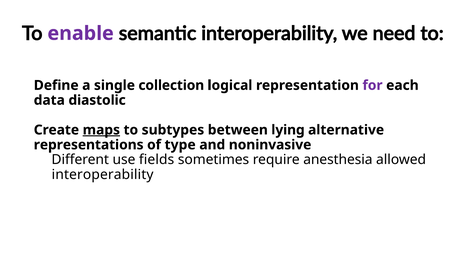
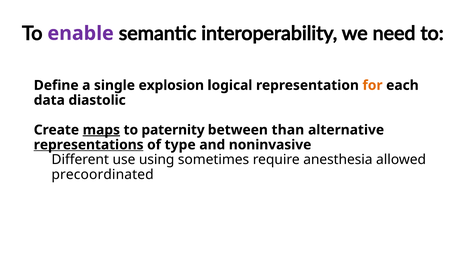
collection: collection -> explosion (171, 85)
for colour: purple -> orange (373, 85)
subtypes: subtypes -> paternity (173, 130)
lying: lying -> than (288, 130)
representations underline: none -> present (89, 145)
fields: fields -> using (157, 160)
interoperability: interoperability -> precoordinated (103, 175)
